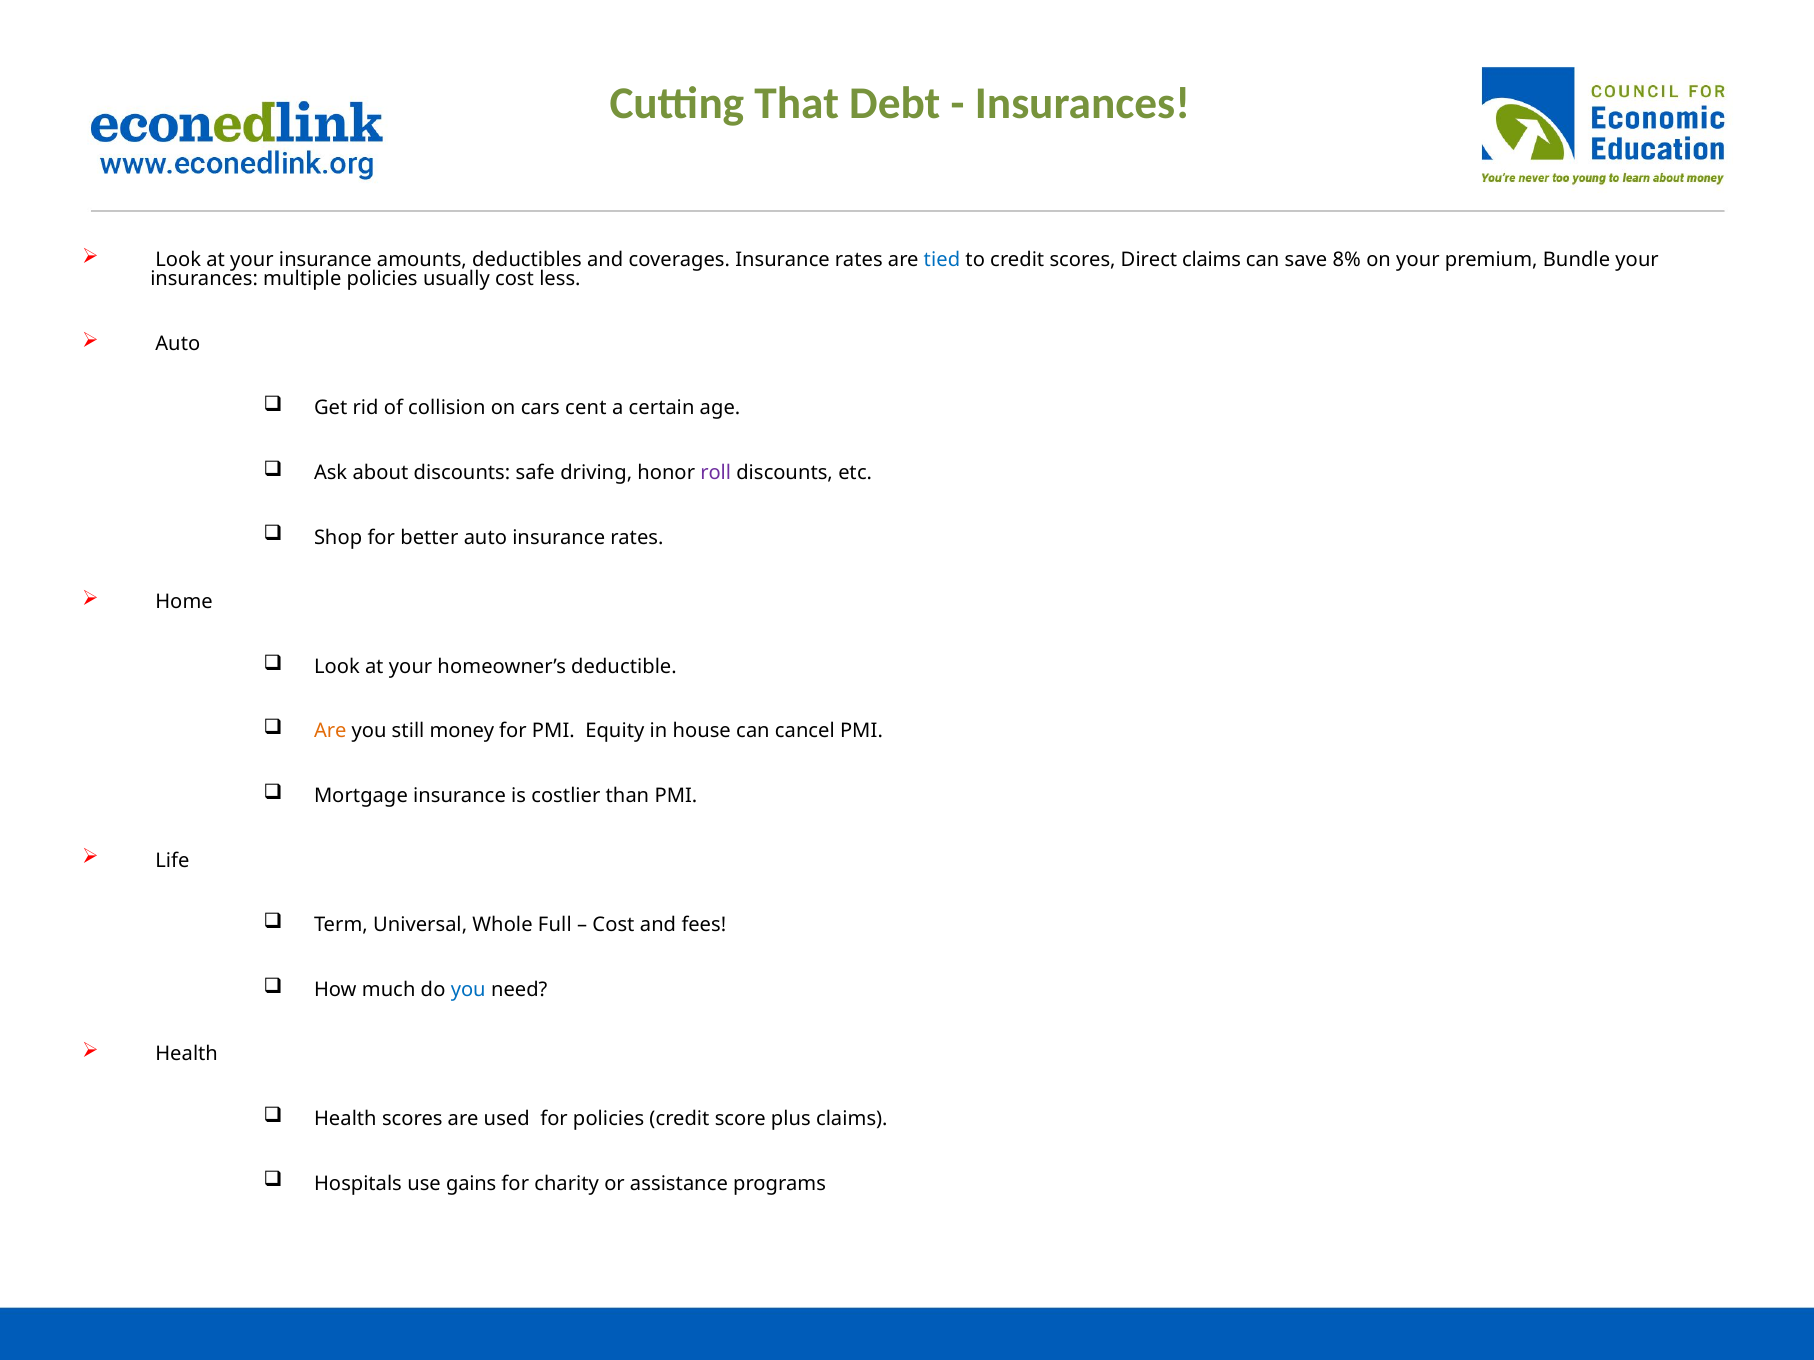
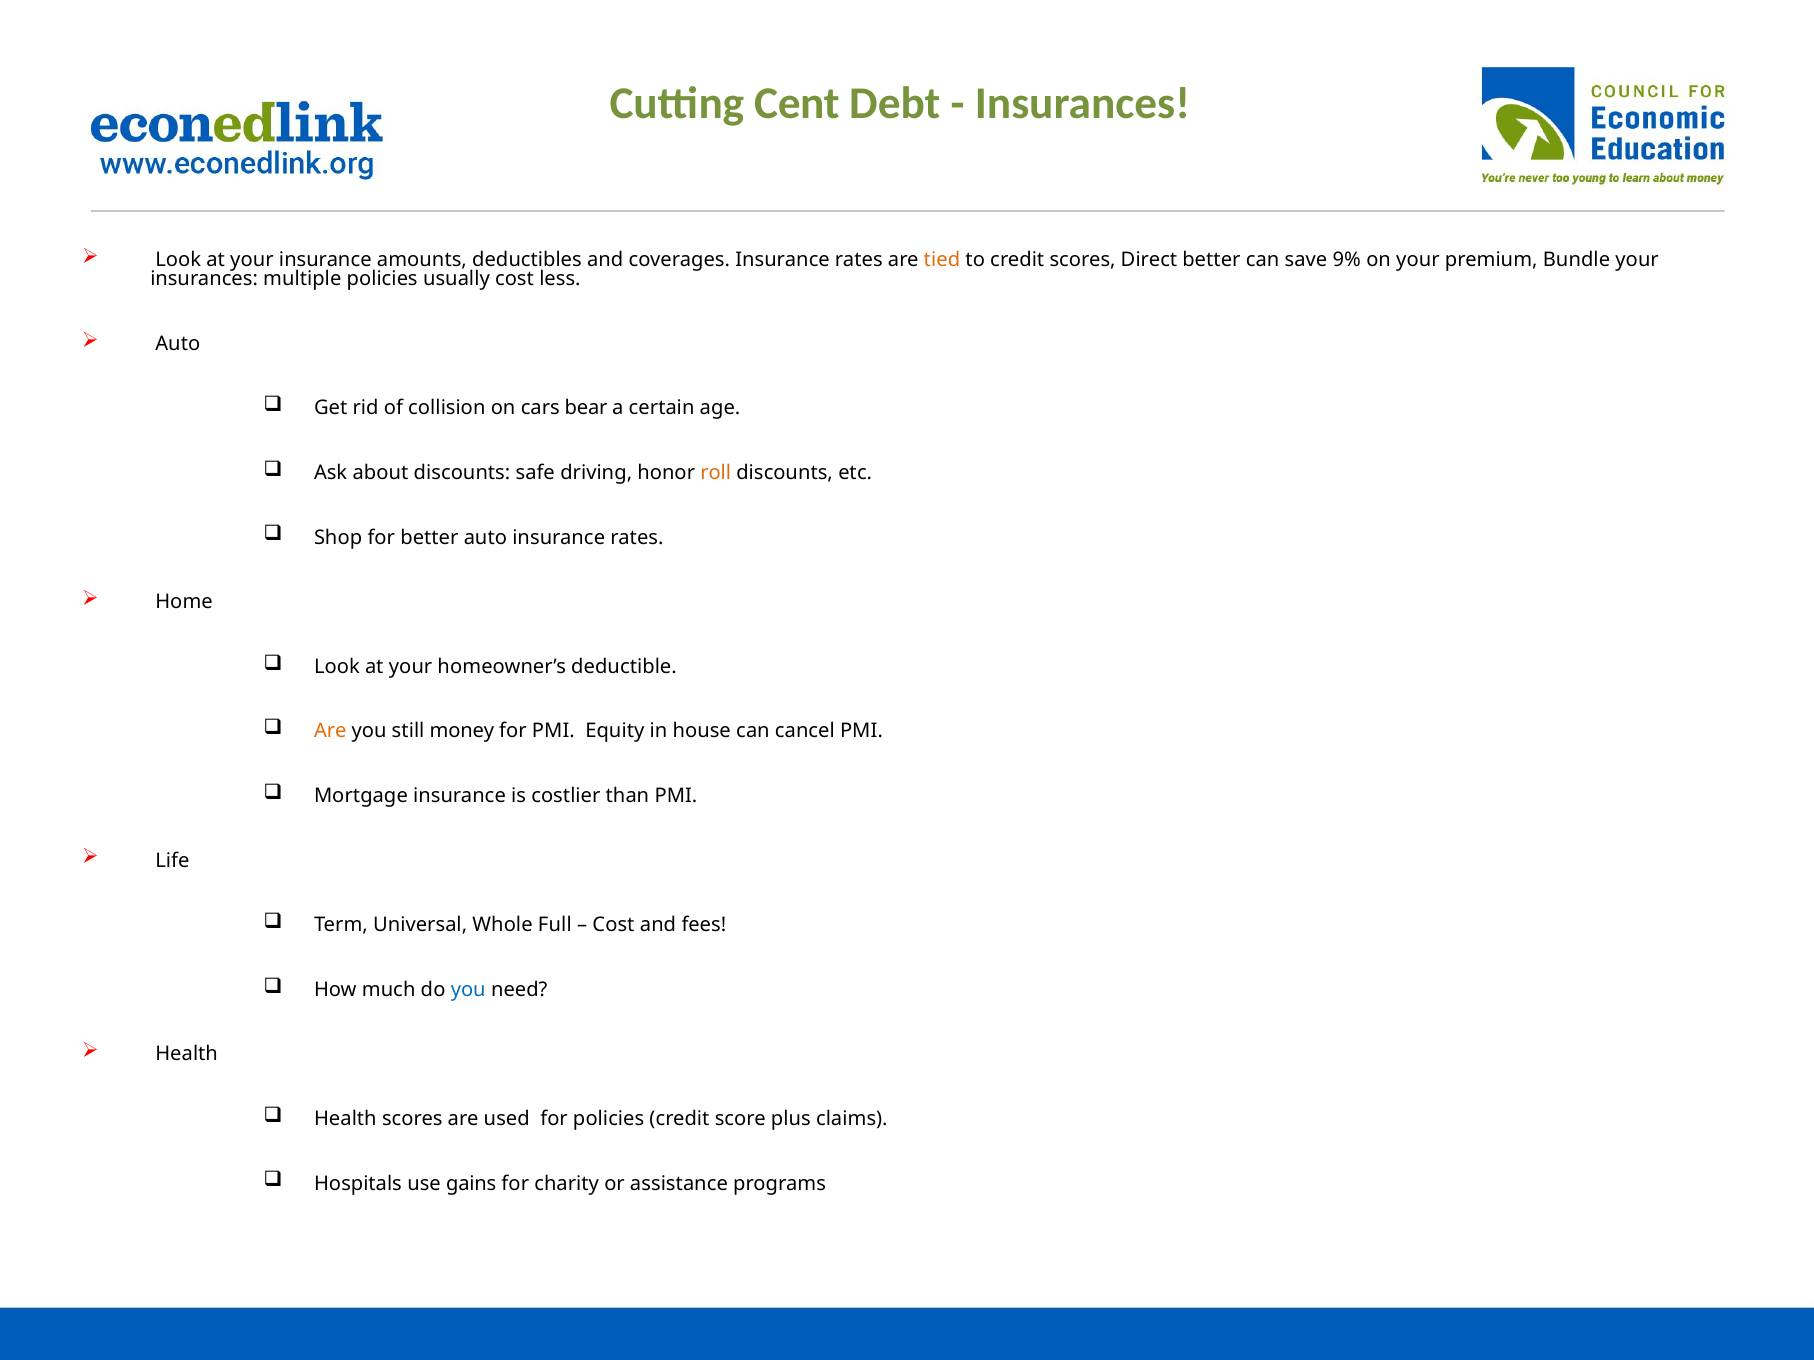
That: That -> Cent (797, 103)
tied colour: blue -> orange (942, 260)
Direct claims: claims -> better (1211, 260)
8%: 8% -> 9% (1347, 260)
cent: cent -> bear (586, 408)
roll colour: purple -> orange (716, 473)
